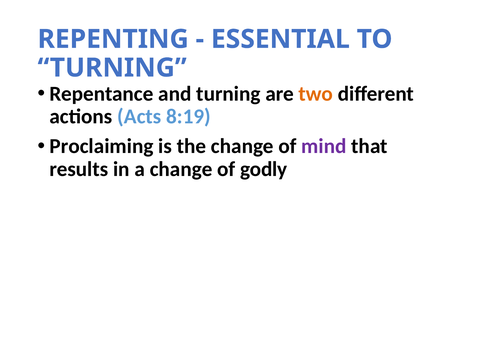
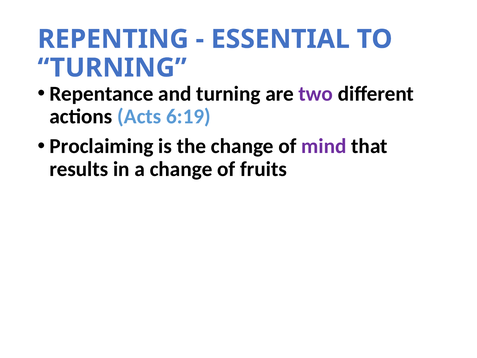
two colour: orange -> purple (316, 94)
8:19: 8:19 -> 6:19 (189, 117)
godly: godly -> fruits (264, 169)
